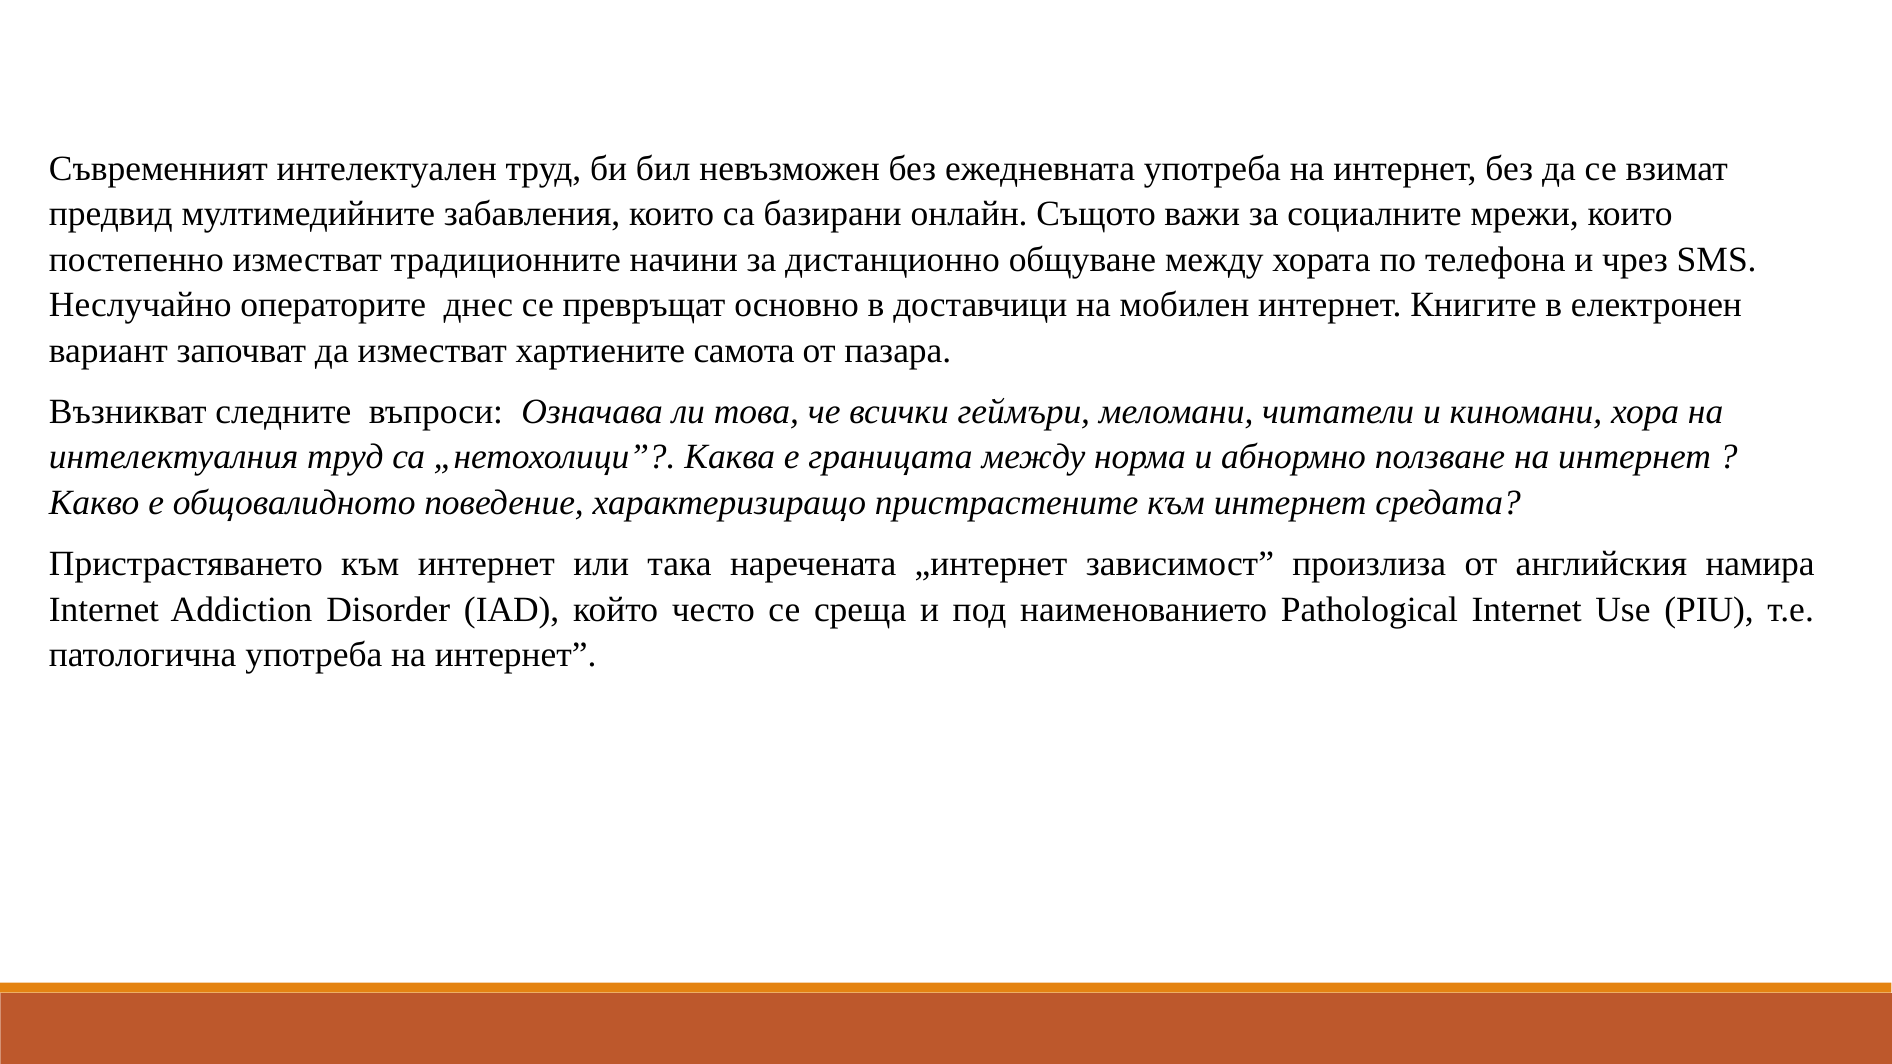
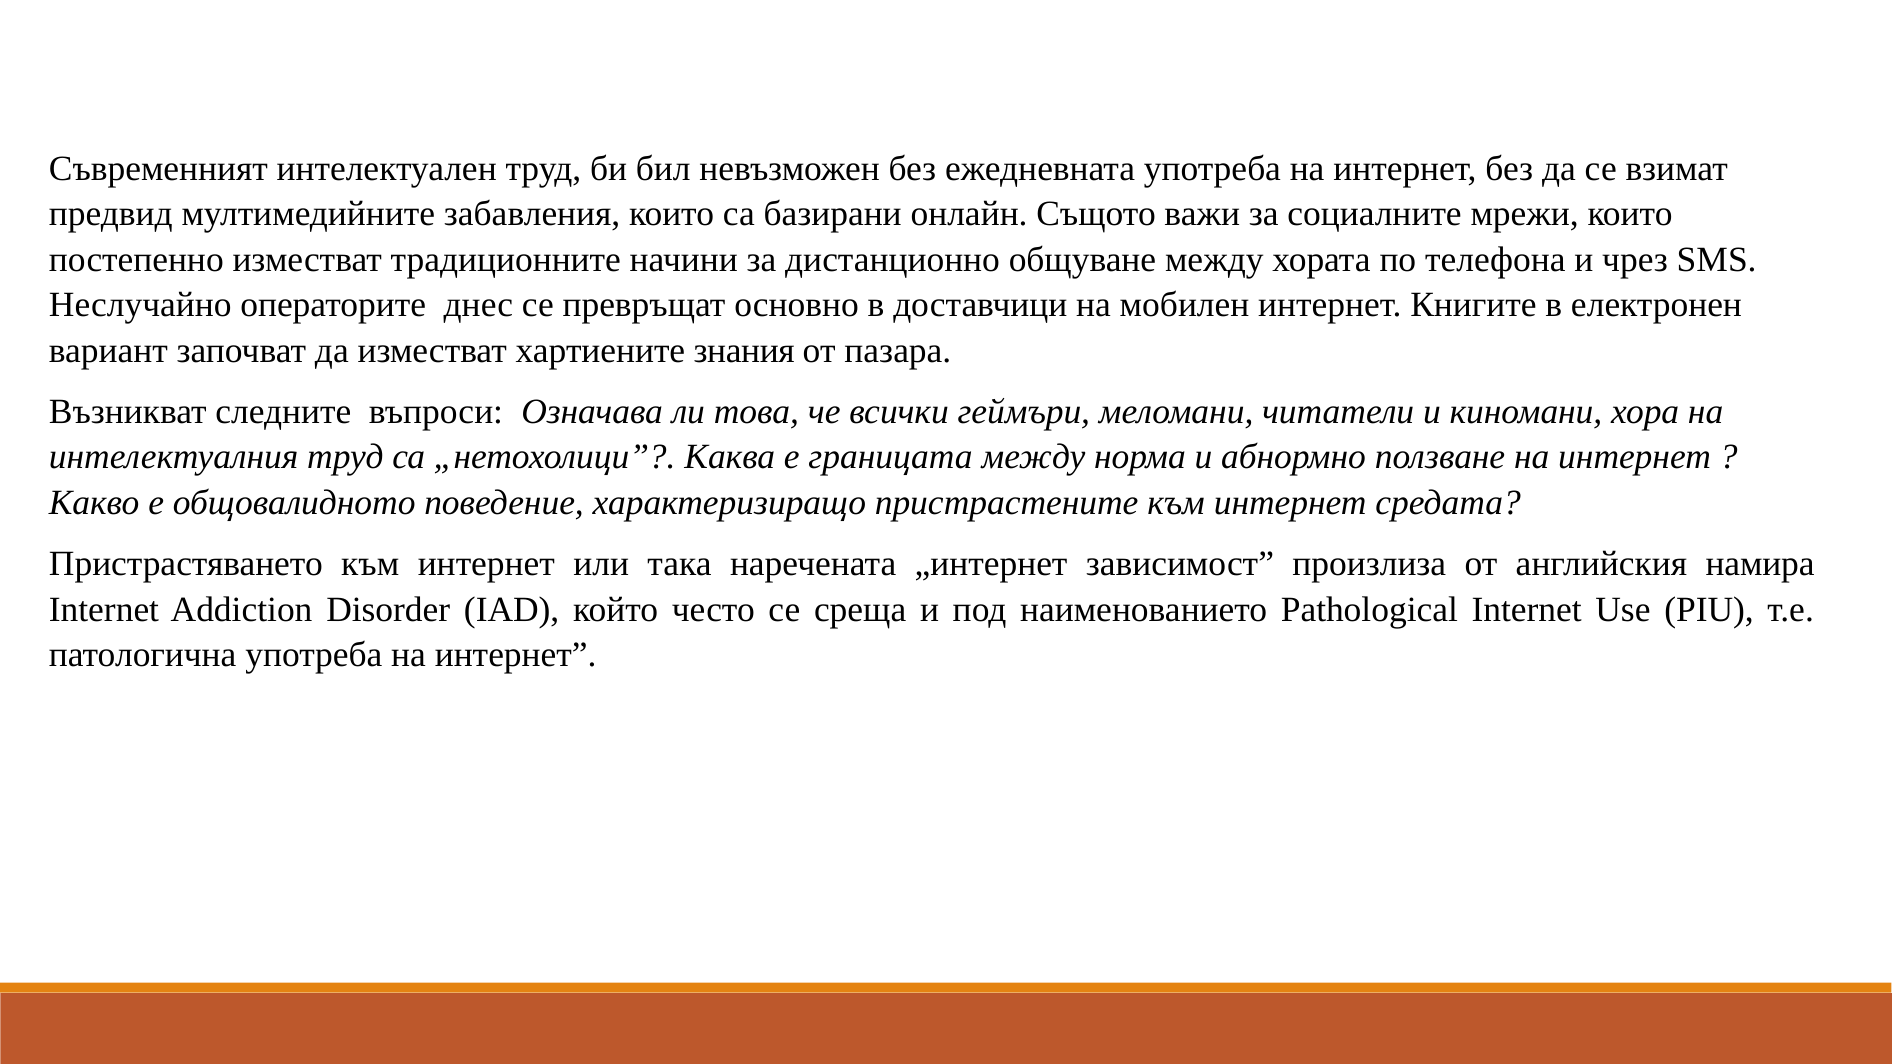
самота: самота -> знания (744, 350)
